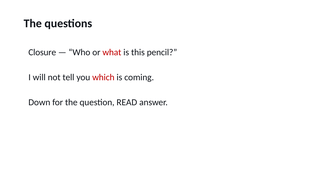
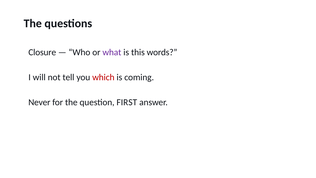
what colour: red -> purple (112, 52)
pencil: pencil -> words (162, 52)
Down: Down -> Never (39, 102)
READ: READ -> FIRST (127, 102)
